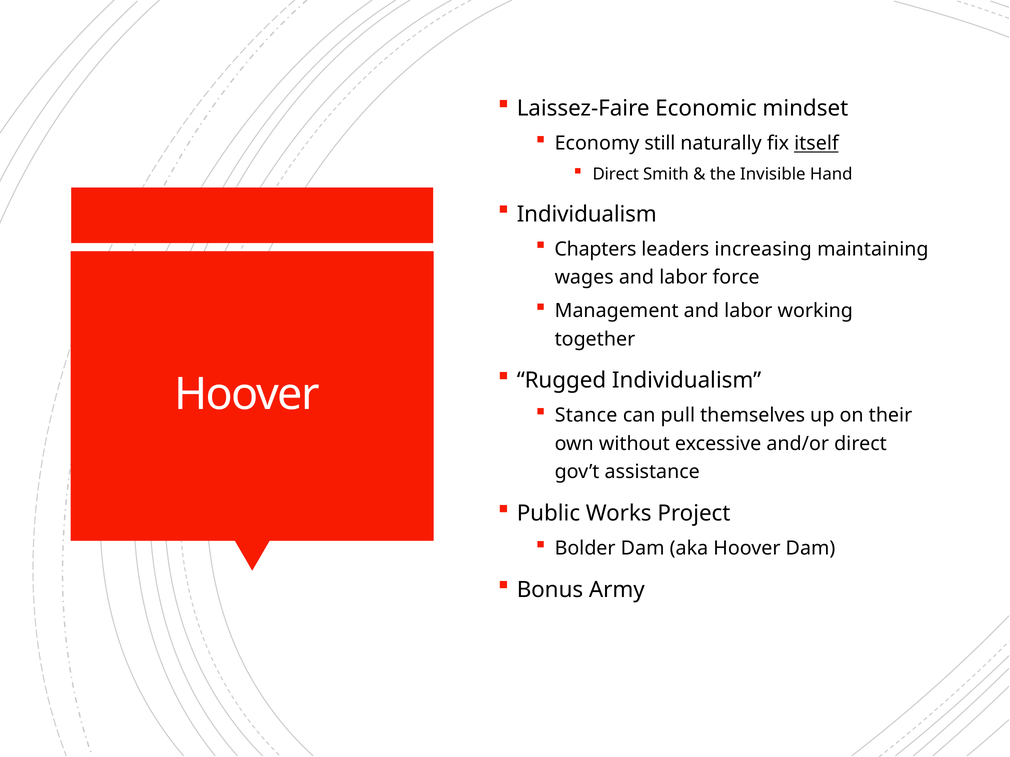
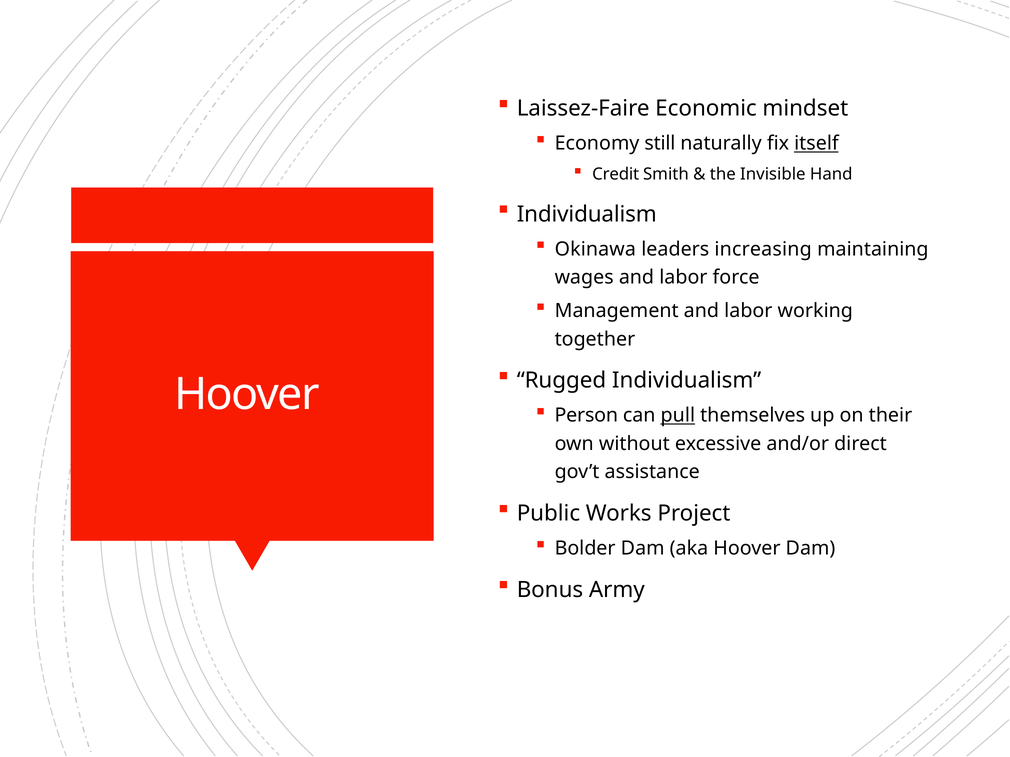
Direct: Direct -> Credit (616, 174)
Chapters: Chapters -> Okinawa (595, 249)
Stance: Stance -> Person (586, 416)
pull underline: none -> present (678, 416)
